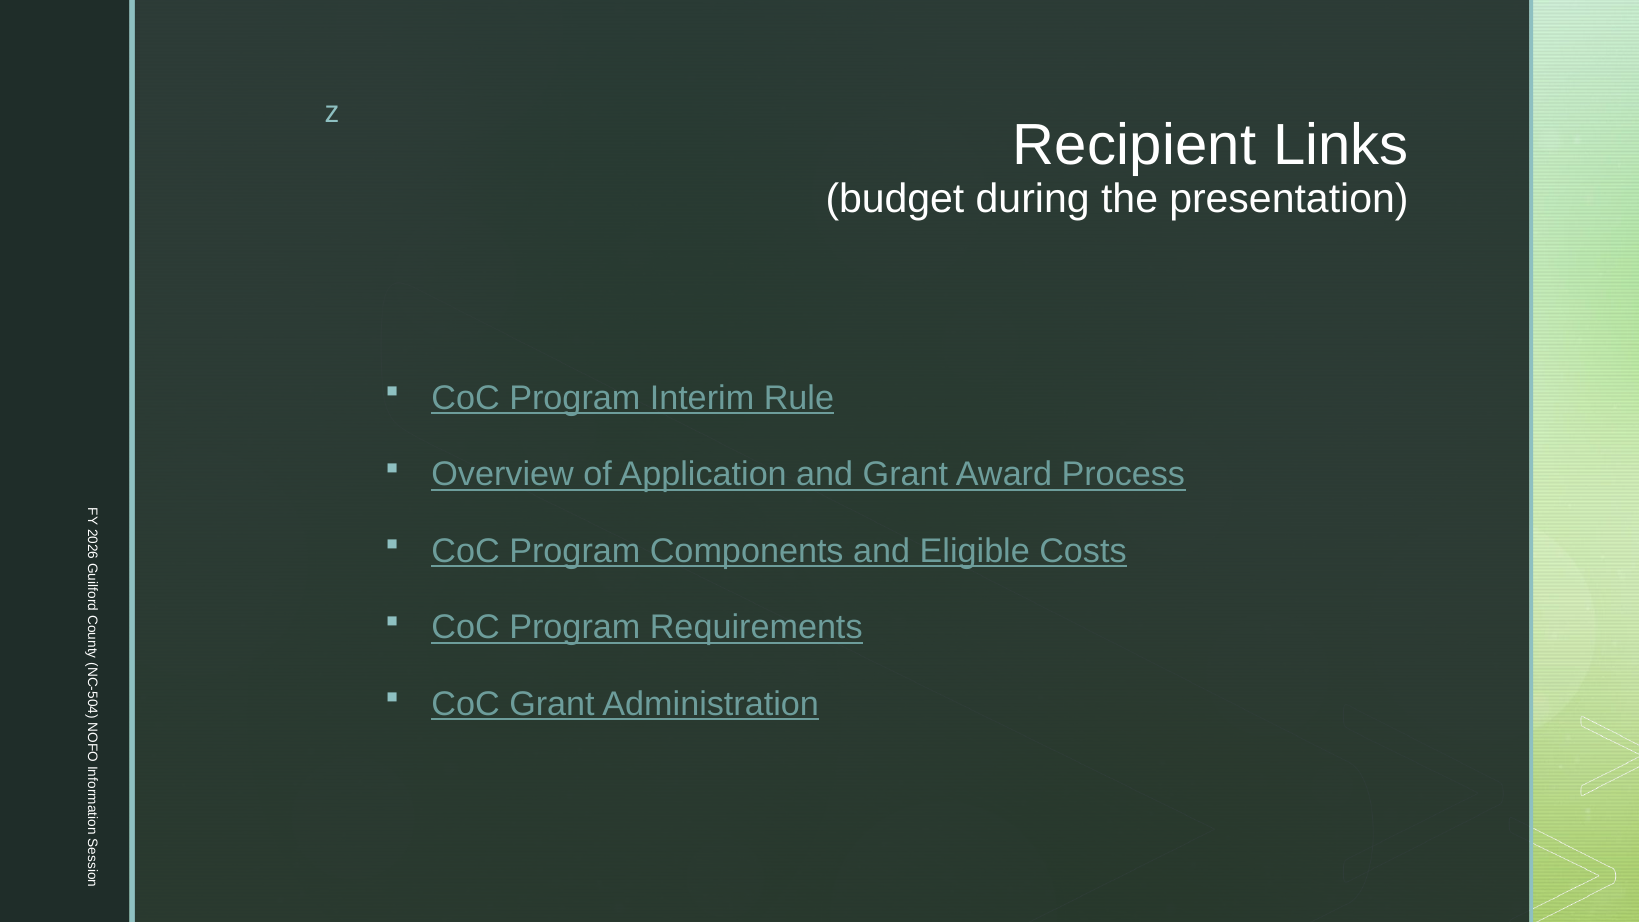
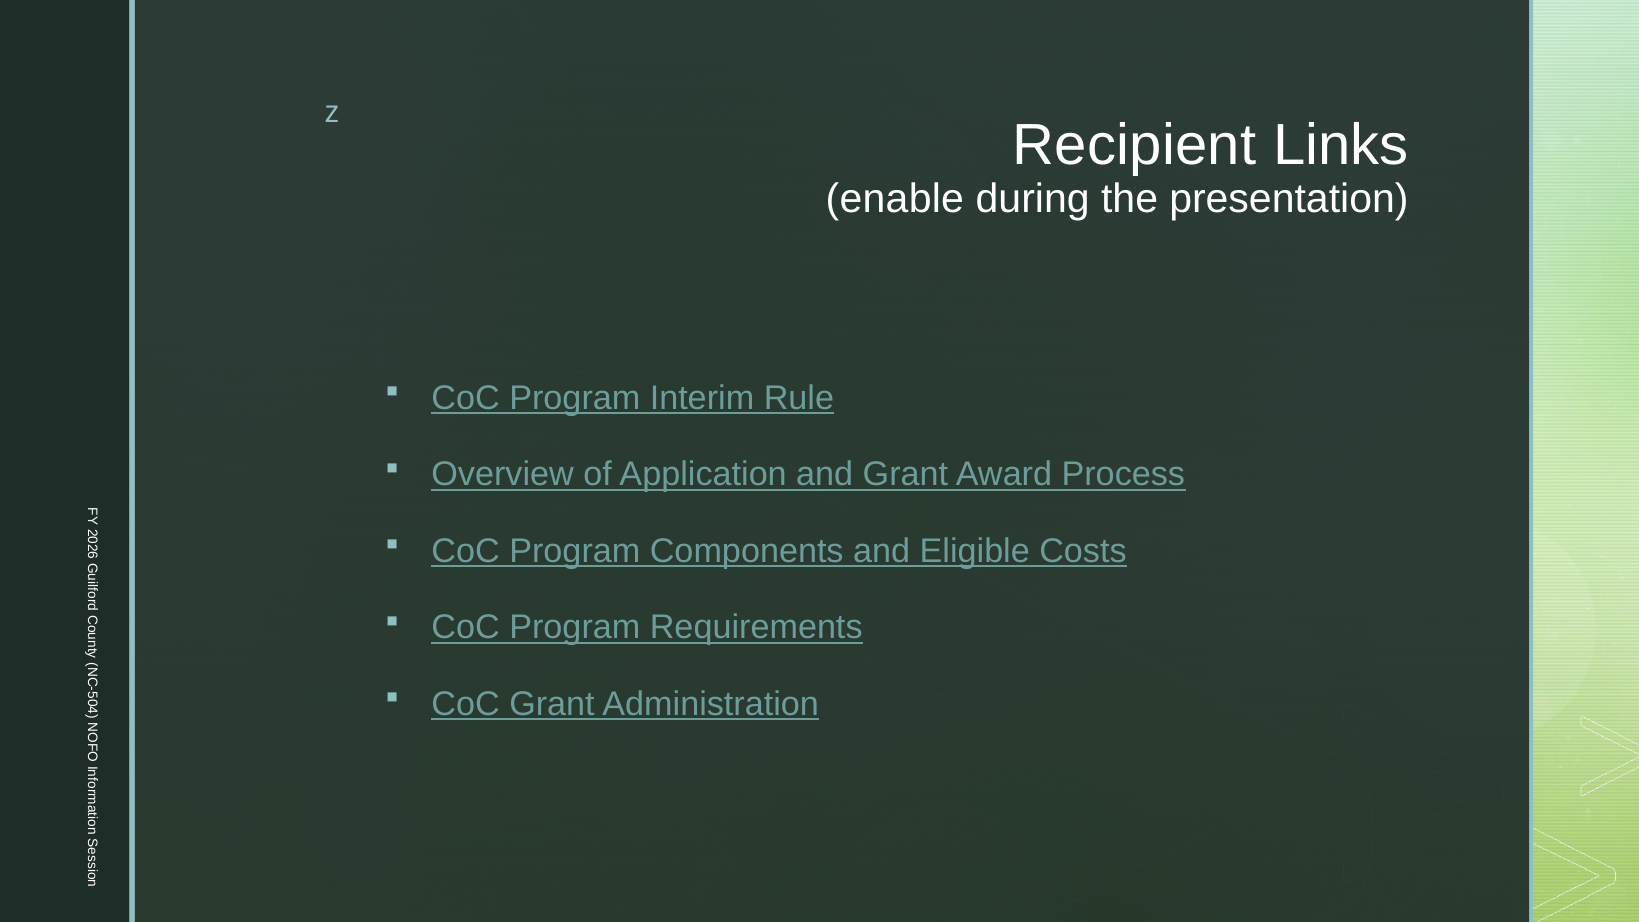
budget: budget -> enable (895, 199)
